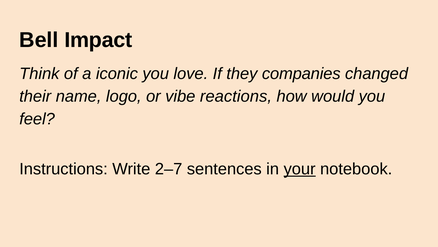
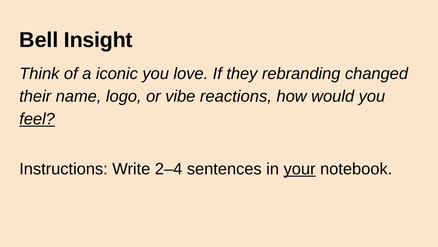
Impact: Impact -> Insight (98, 40)
companies: companies -> rebranding (301, 74)
feel underline: none -> present (37, 119)
2–7: 2–7 -> 2–4 (169, 169)
